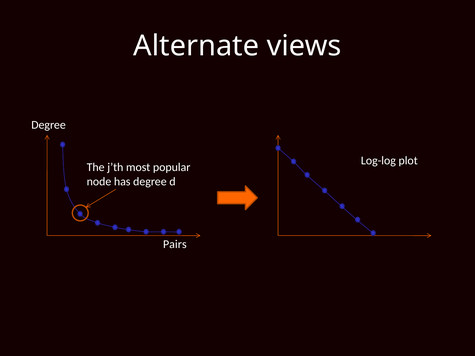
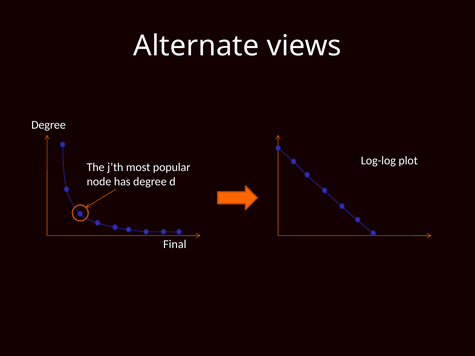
Pairs: Pairs -> Final (175, 244)
